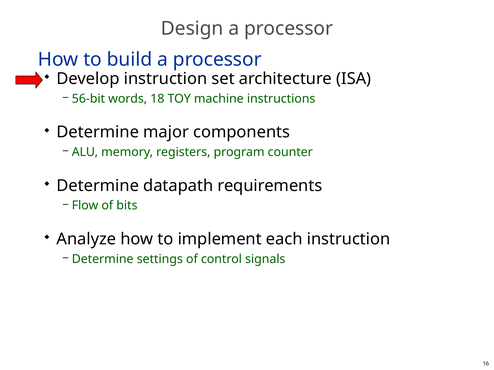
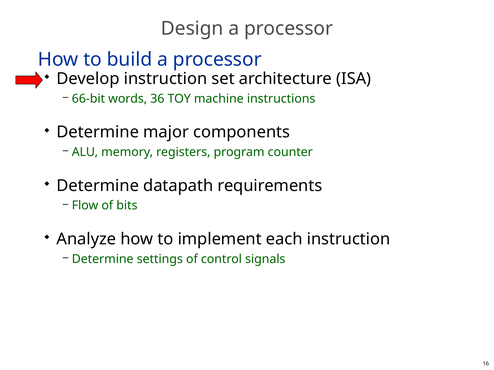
56-bit: 56-bit -> 66-bit (88, 99)
18: 18 -> 36 (157, 99)
